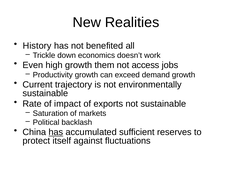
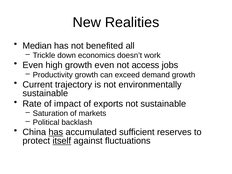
History: History -> Median (37, 46)
growth them: them -> even (104, 65)
itself underline: none -> present (62, 141)
